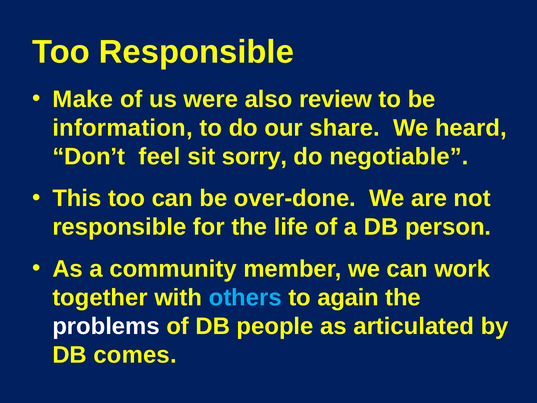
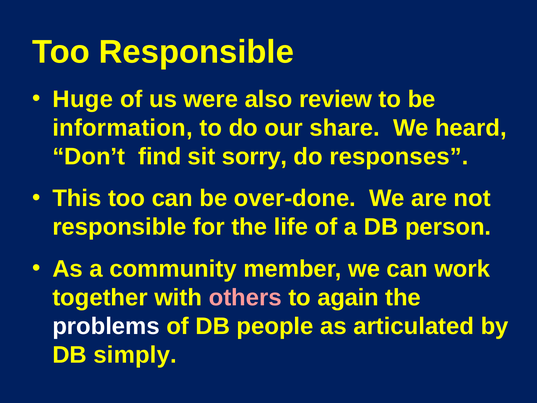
Make: Make -> Huge (83, 99)
feel: feel -> find (160, 157)
negotiable: negotiable -> responses (399, 157)
others colour: light blue -> pink (245, 297)
comes: comes -> simply (135, 355)
